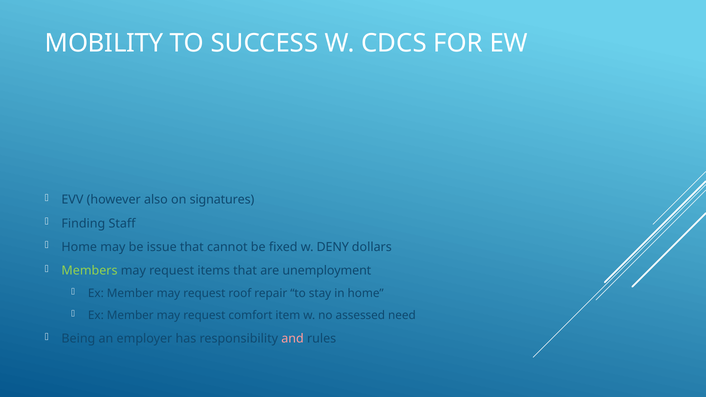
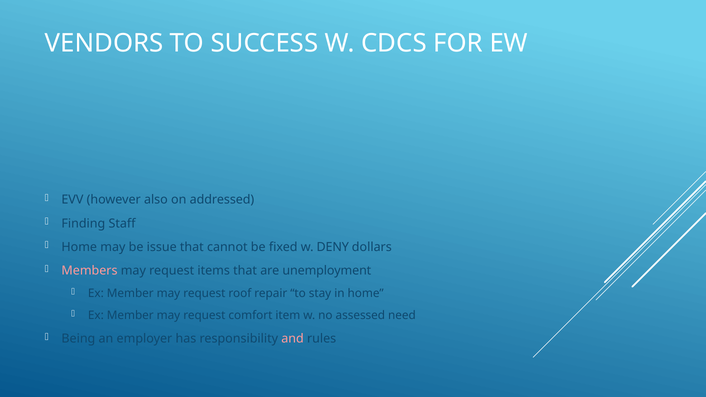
MOBILITY: MOBILITY -> VENDORS (104, 43)
signatures: signatures -> addressed (222, 200)
Members colour: light green -> pink (89, 271)
